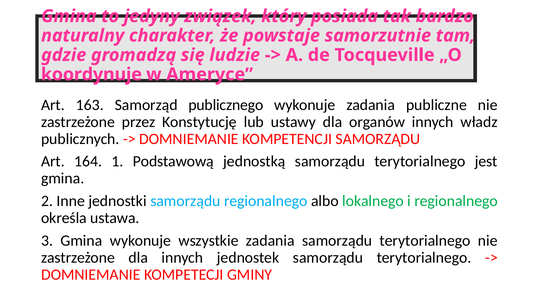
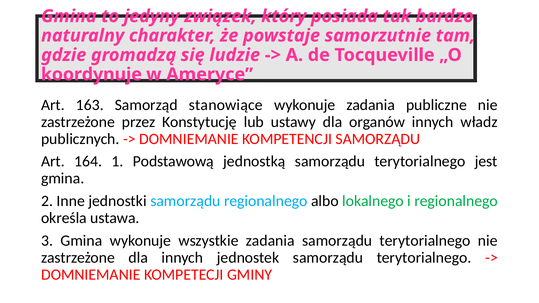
publicznego: publicznego -> stanowiące (226, 105)
